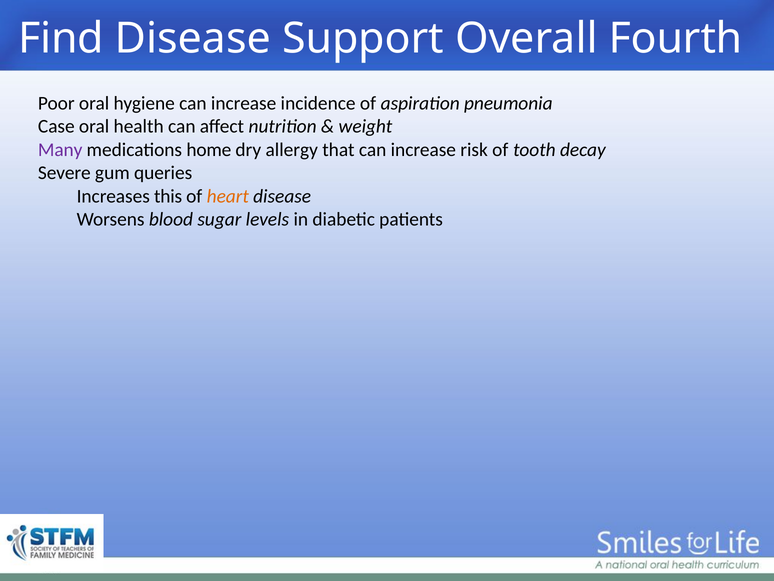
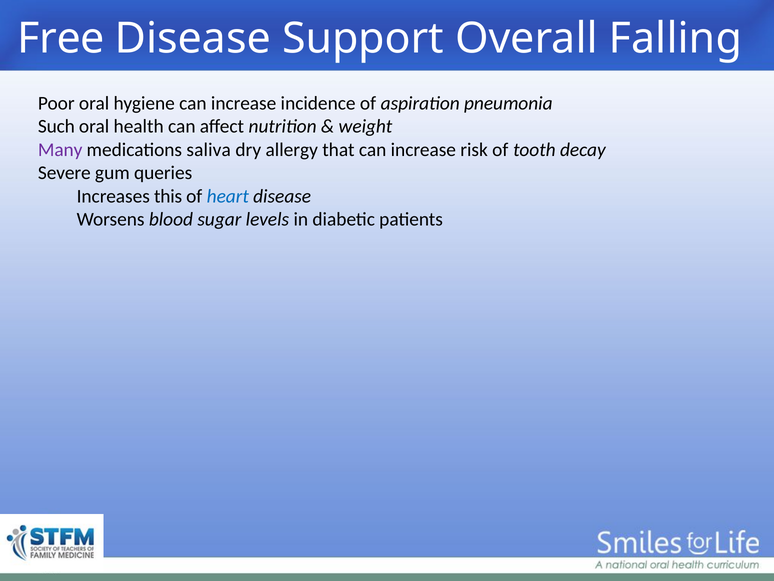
Find: Find -> Free (61, 38)
Fourth: Fourth -> Falling (675, 38)
Case: Case -> Such (56, 126)
home: home -> saliva (209, 150)
heart colour: orange -> blue (228, 196)
